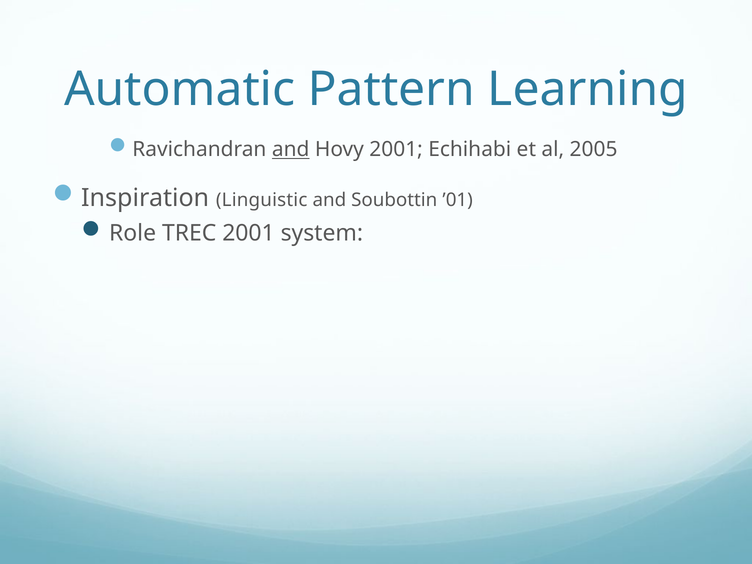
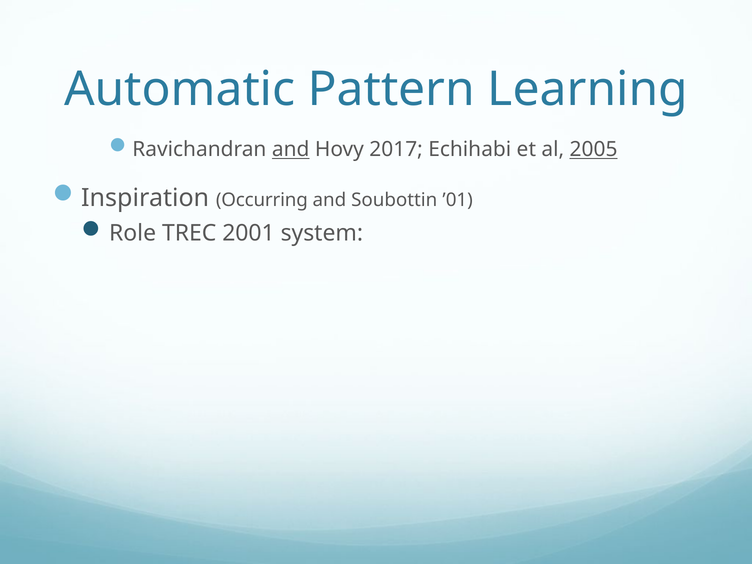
Hovy 2001: 2001 -> 2017 (396, 149)
2005 underline: none -> present (594, 149)
Linguistic: Linguistic -> Occurring (262, 200)
